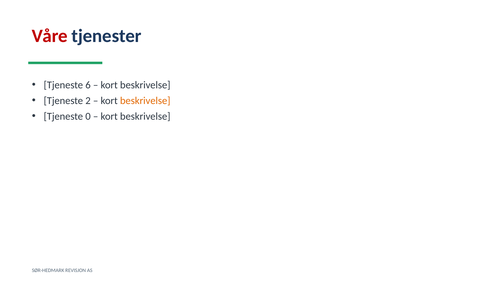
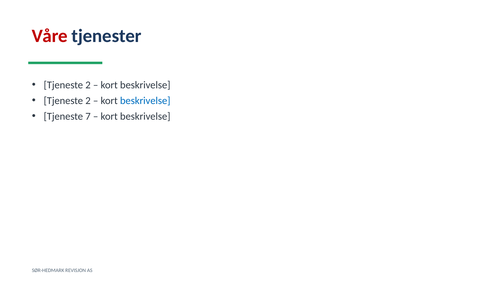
6: 6 -> 2 (88, 85)
beskrivelse colour: orange -> blue (145, 101)
0: 0 -> 7 (88, 116)
